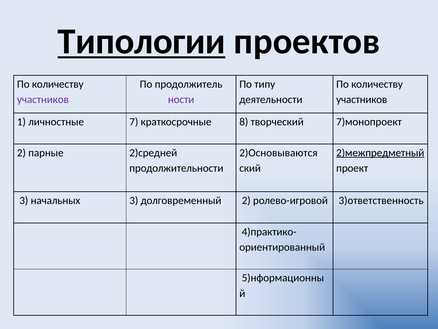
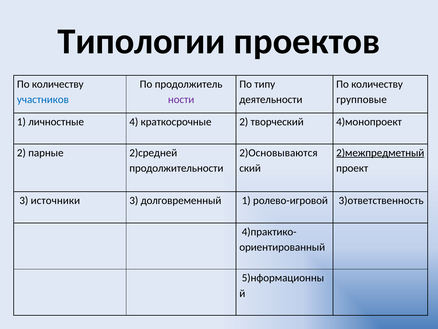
Типологии underline: present -> none (142, 41)
участников colour: purple -> blue (43, 99)
участников: участников -> групповые (362, 99)
7: 7 -> 4 (134, 122)
краткосрочные 8: 8 -> 2 (244, 122)
7)монопроект: 7)монопроект -> 4)монопроект (369, 122)
начальных: начальных -> источники (55, 200)
долговременный 2: 2 -> 1 (246, 200)
